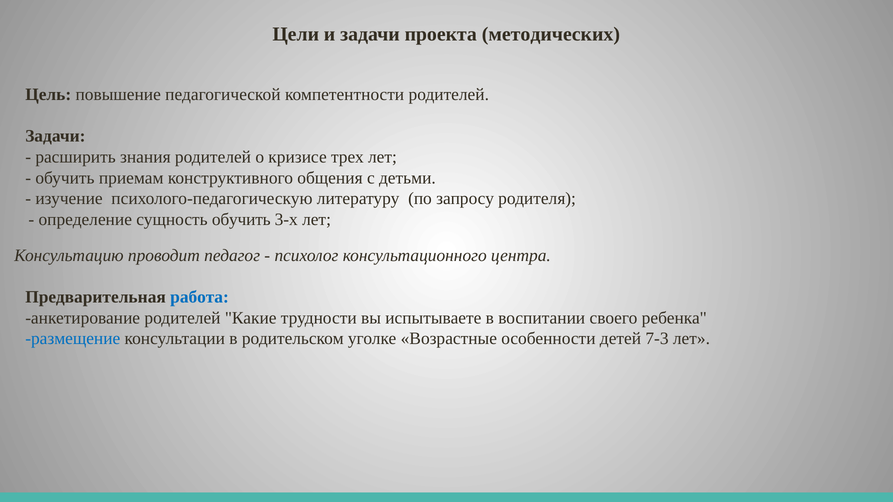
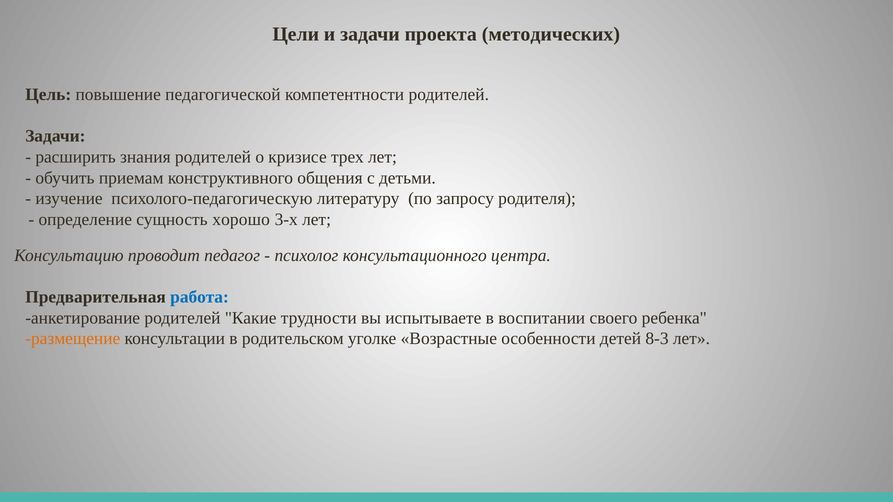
сущность обучить: обучить -> хорошо (241, 220)
размещение colour: blue -> orange (73, 339)
7-3: 7-3 -> 8-3 (657, 339)
